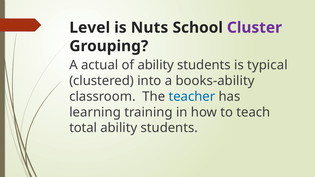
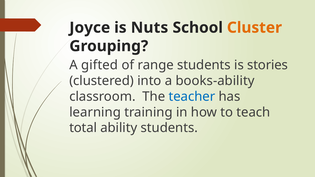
Level: Level -> Joyce (90, 28)
Cluster colour: purple -> orange (254, 28)
actual: actual -> gifted (100, 65)
of ability: ability -> range (156, 65)
typical: typical -> stories (268, 65)
